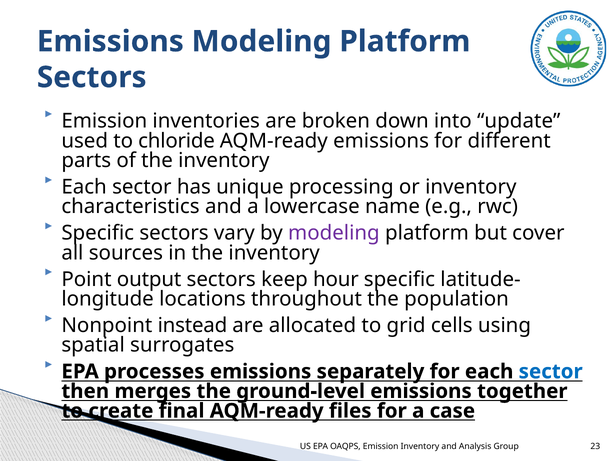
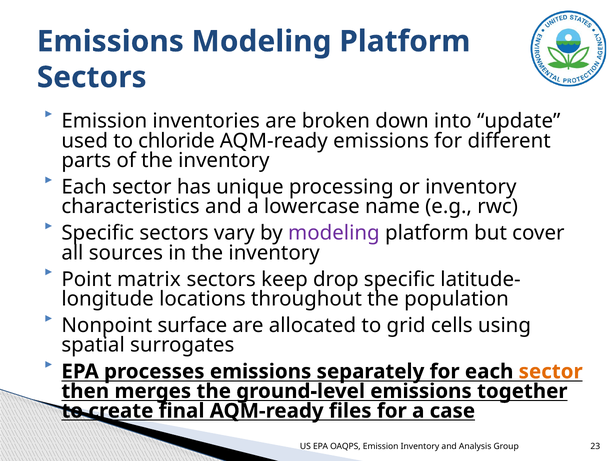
output: output -> matrix (149, 279)
hour: hour -> drop (336, 279)
instead: instead -> surface (192, 326)
sector colour: blue -> orange (551, 372)
